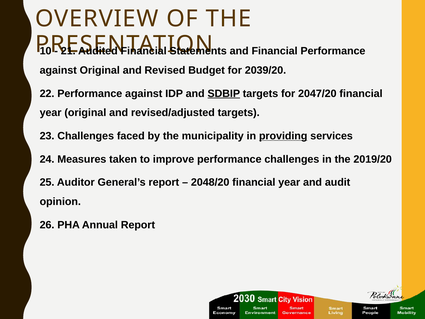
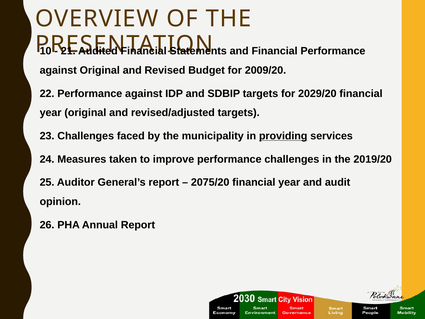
2039/20: 2039/20 -> 2009/20 (266, 70)
SDBIP underline: present -> none (224, 93)
2047/20: 2047/20 -> 2029/20 (317, 93)
2048/20: 2048/20 -> 2075/20 (210, 182)
